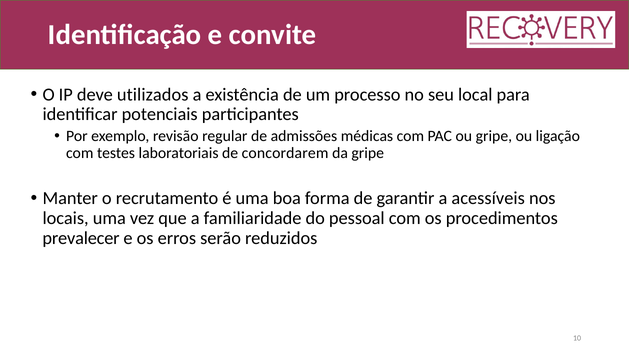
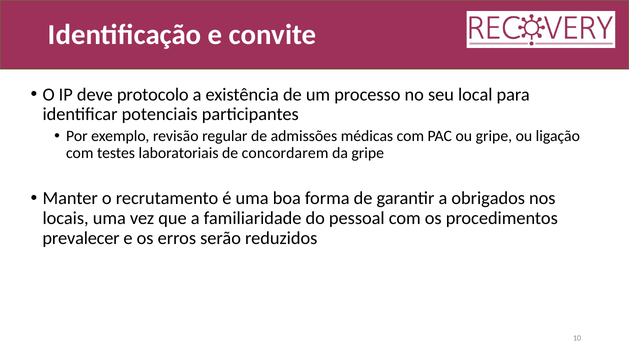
utilizados: utilizados -> protocolo (153, 95)
acessíveis: acessíveis -> obrigados (488, 198)
